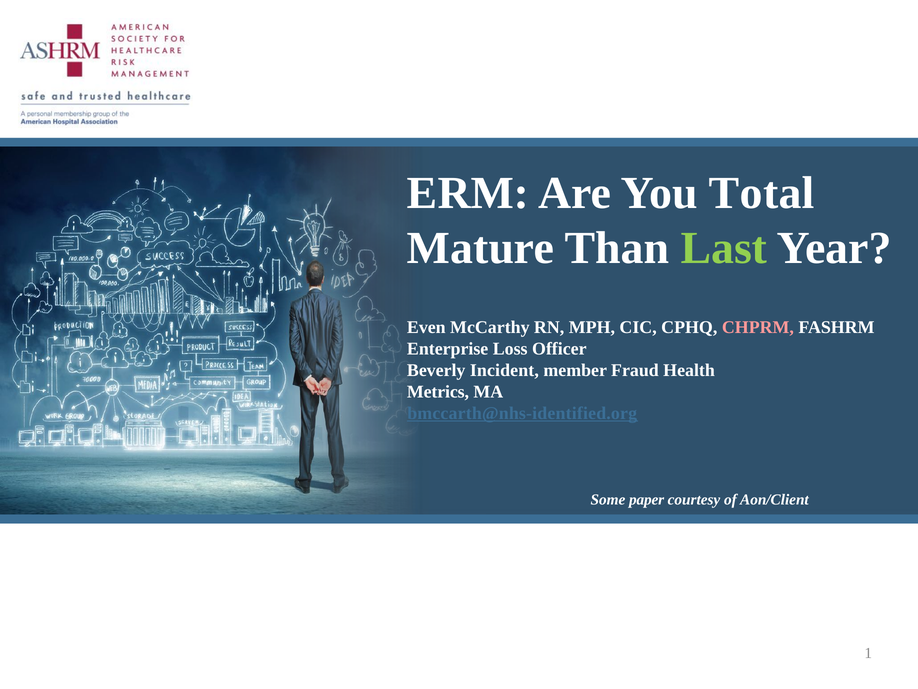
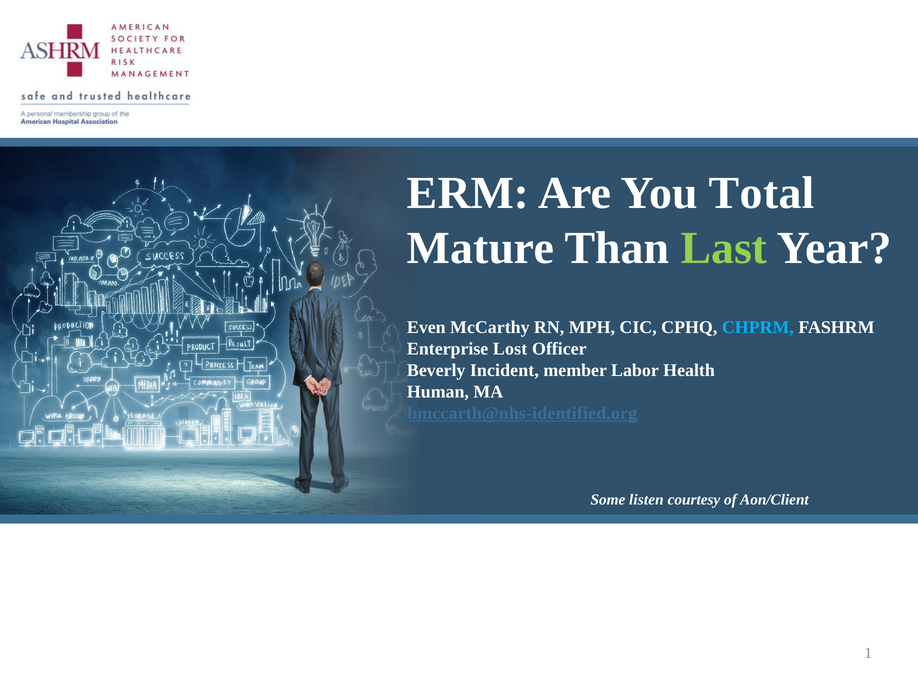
CHPRM colour: pink -> light blue (758, 327)
Loss: Loss -> Lost (510, 349)
Fraud: Fraud -> Labor (635, 370)
Metrics: Metrics -> Human (438, 391)
paper: paper -> listen (646, 499)
